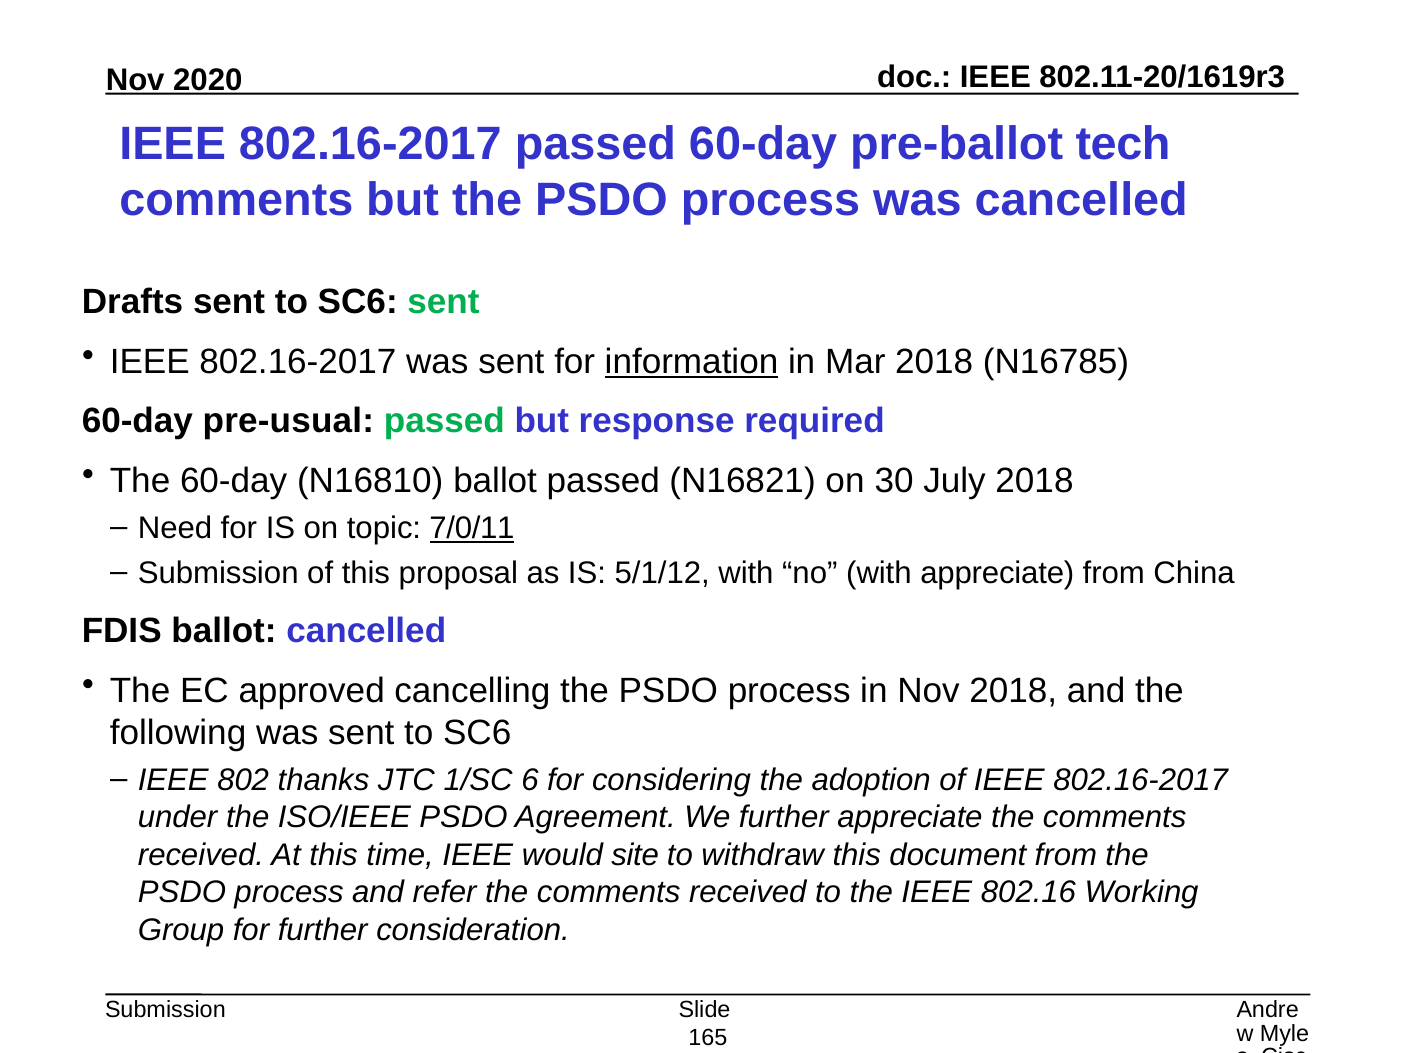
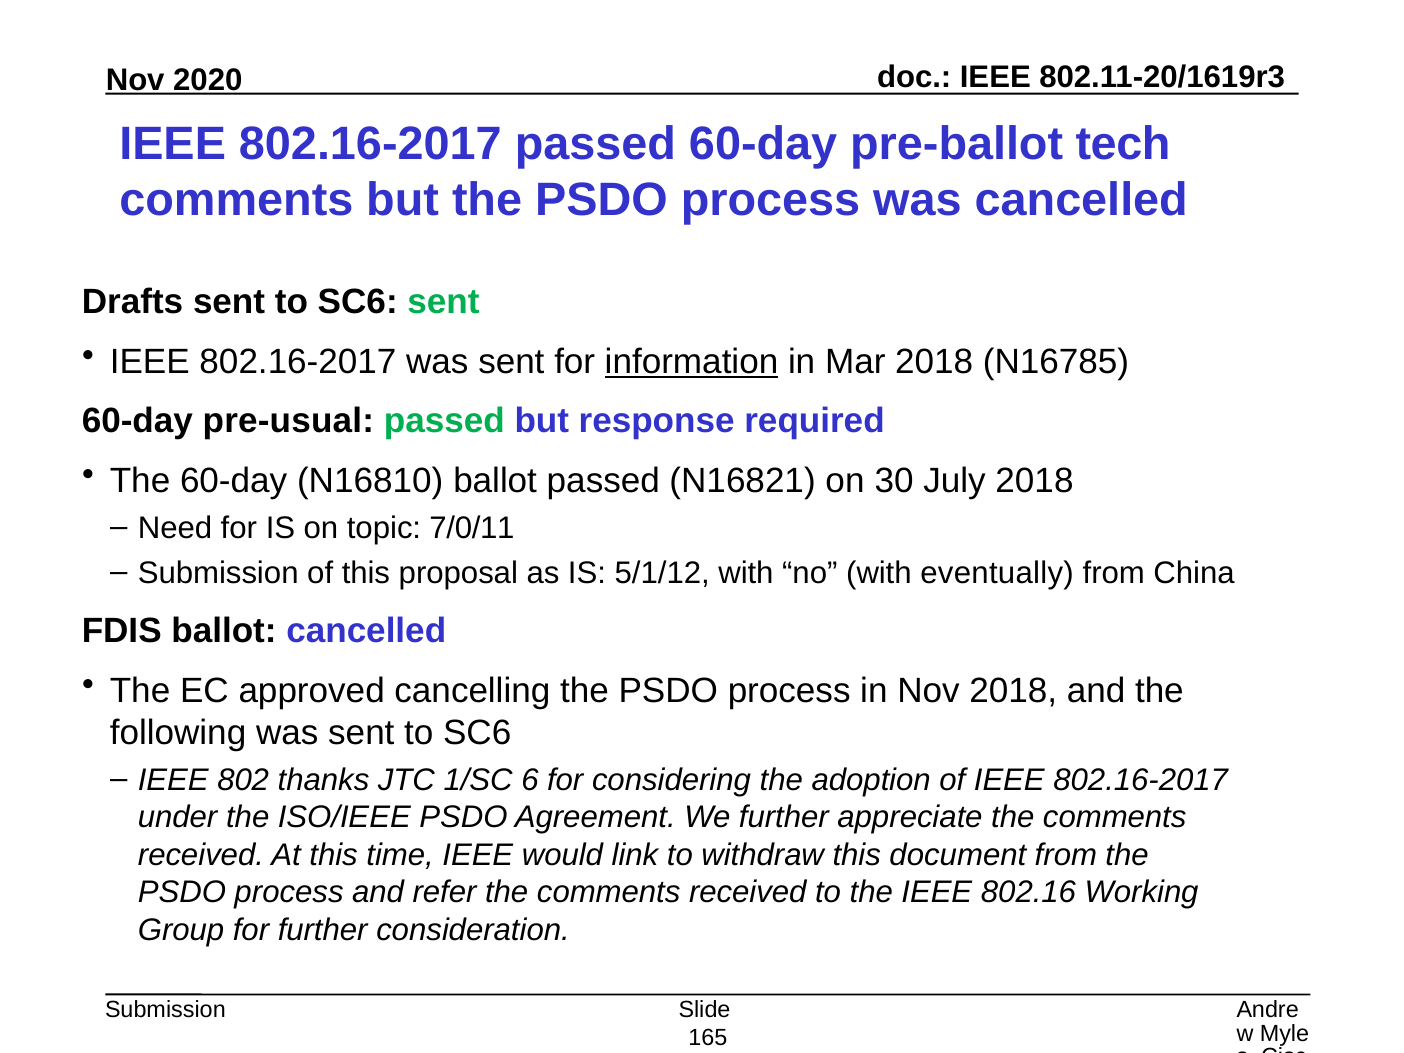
7/0/11 underline: present -> none (472, 528)
with appreciate: appreciate -> eventually (997, 573)
site: site -> link (635, 855)
